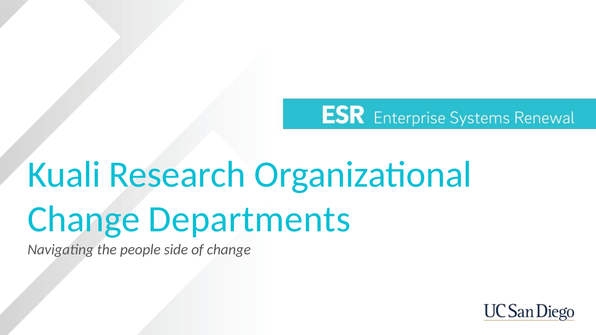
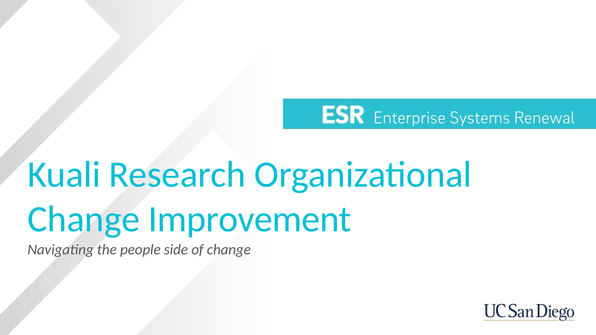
Departments: Departments -> Improvement (250, 219)
